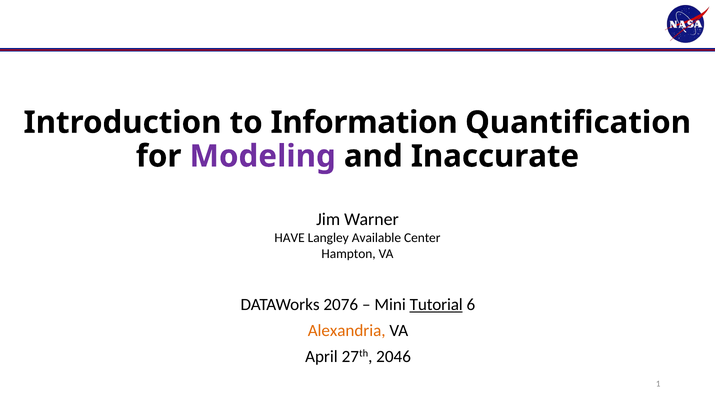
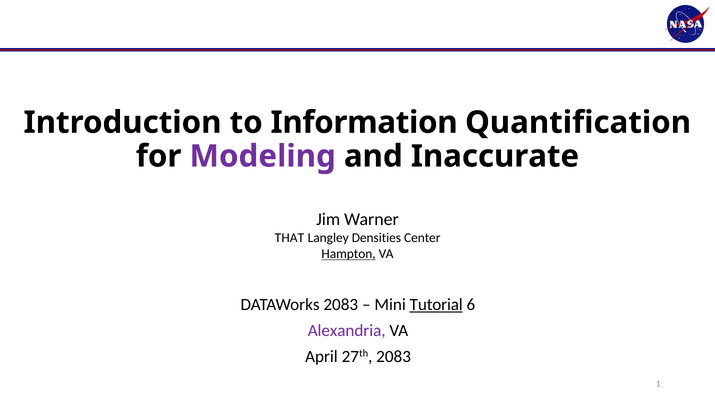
HAVE: HAVE -> THAT (289, 238)
Available: Available -> Densities (376, 238)
Hampton underline: none -> present (349, 254)
DATAWorks 2076: 2076 -> 2083 (341, 305)
Alexandria colour: orange -> purple (347, 331)
27th 2046: 2046 -> 2083 (394, 357)
